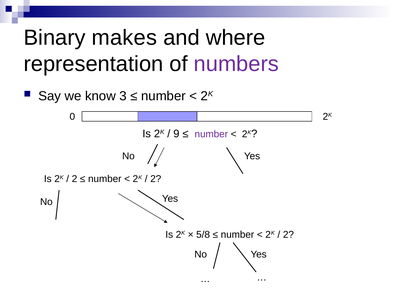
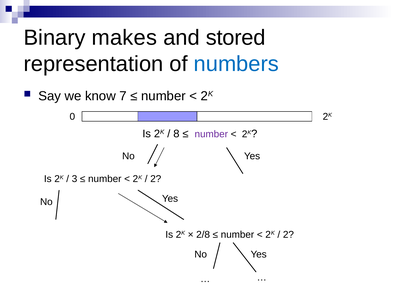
where: where -> stored (236, 38)
numbers colour: purple -> blue (236, 64)
3: 3 -> 7 (123, 96)
9: 9 -> 8 (176, 134)
2: 2 -> 3 (75, 179)
5/8: 5/8 -> 2/8 (203, 235)
